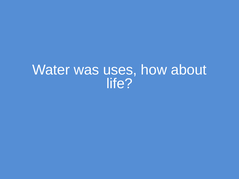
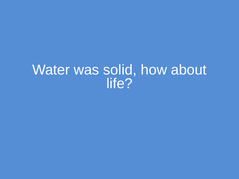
uses: uses -> solid (120, 70)
